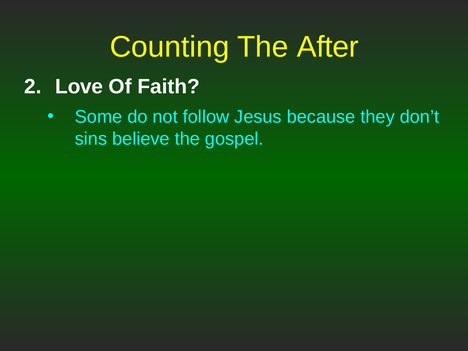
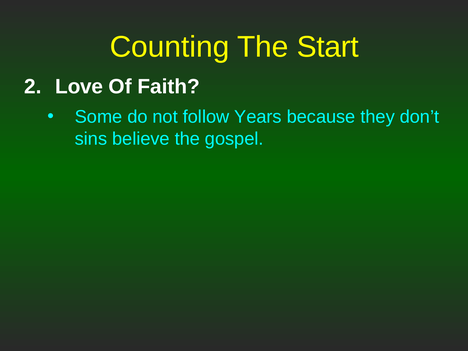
After: After -> Start (328, 47)
Jesus: Jesus -> Years (258, 117)
